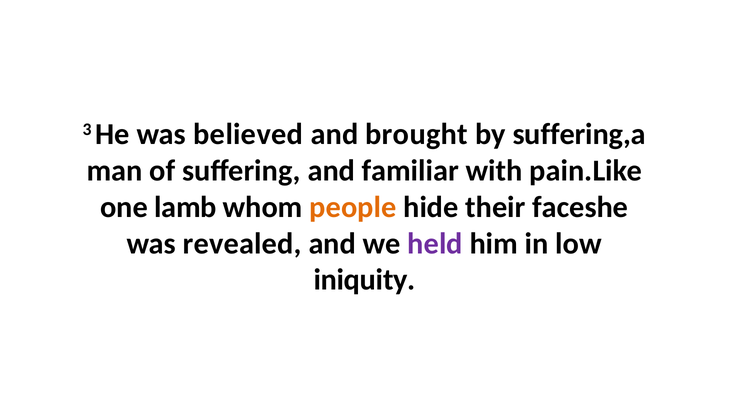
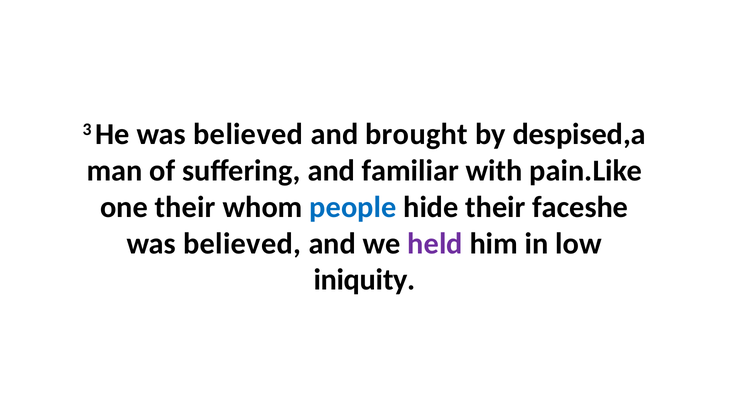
suffering,a: suffering,a -> despised,a (579, 134)
one lamb: lamb -> their (185, 207)
people colour: orange -> blue (353, 207)
revealed: revealed -> believed (242, 244)
